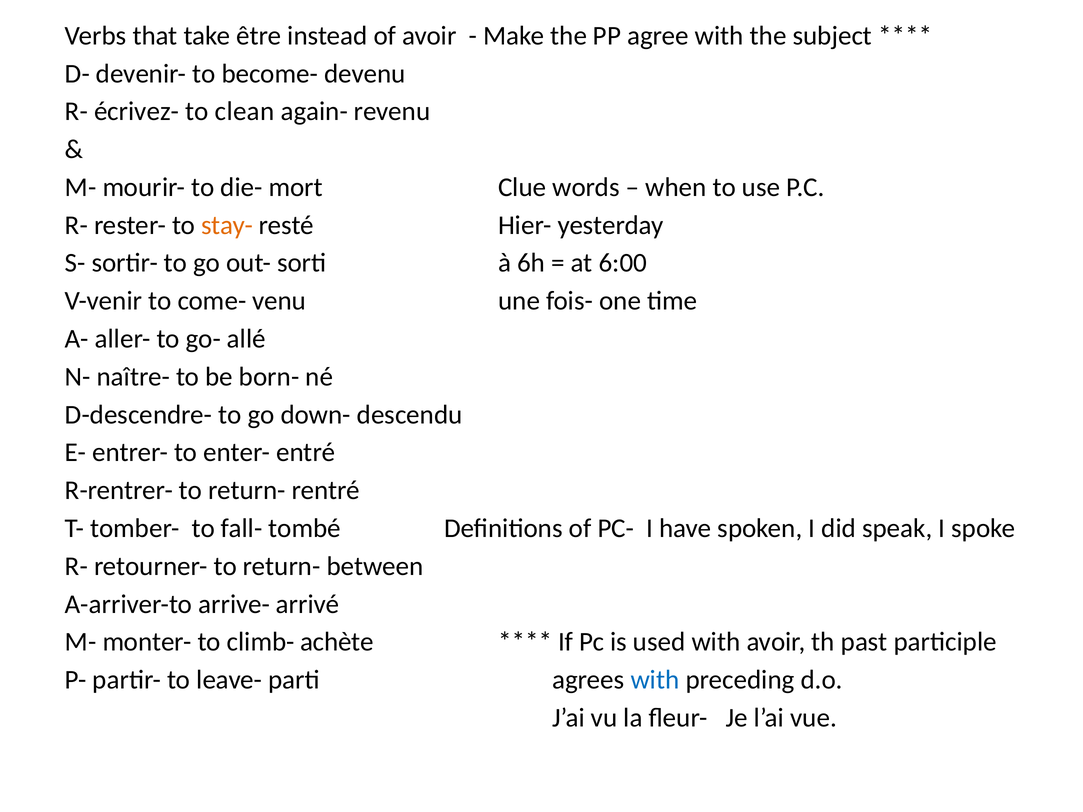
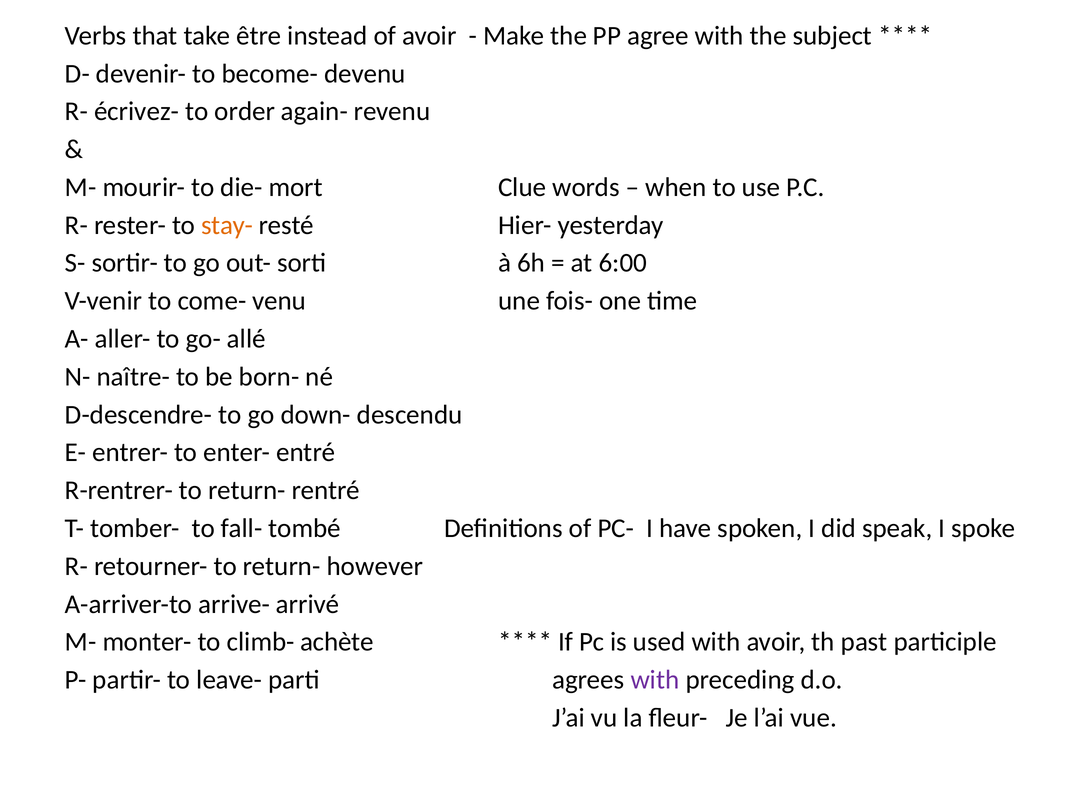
clean: clean -> order (245, 112)
between: between -> however (375, 566)
with colour: blue -> purple (655, 680)
